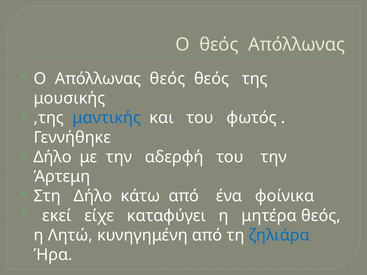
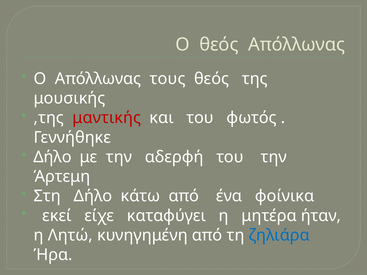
Απόλλωνας θεός: θεός -> τους (168, 79)
μαντικής colour: blue -> red (107, 118)
μητέρα θεός: θεός -> ήταν (321, 216)
